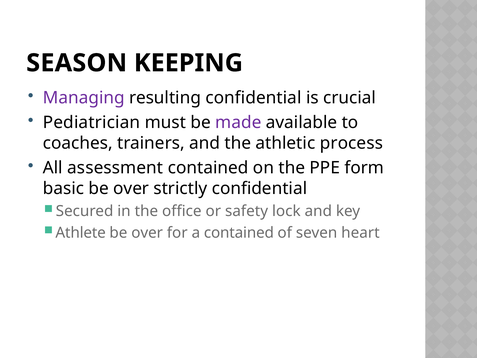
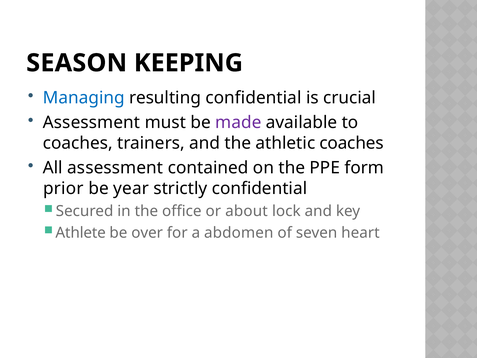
Managing colour: purple -> blue (84, 98)
Pediatrician: Pediatrician -> Assessment (92, 122)
athletic process: process -> coaches (352, 143)
basic: basic -> prior (63, 188)
over: over -> year (131, 188)
safety: safety -> about (246, 211)
a contained: contained -> abdomen (239, 233)
